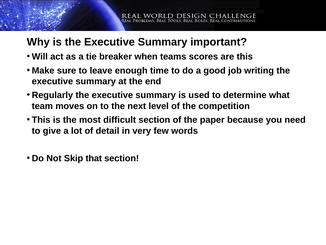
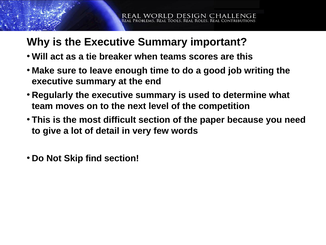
that: that -> find (94, 158)
